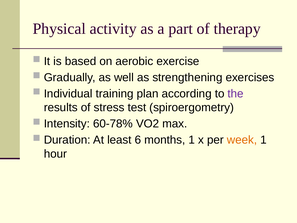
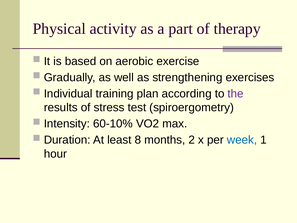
60-78%: 60-78% -> 60-10% (113, 124)
6: 6 -> 8 (138, 140)
months 1: 1 -> 2 (192, 140)
week colour: orange -> blue (242, 140)
